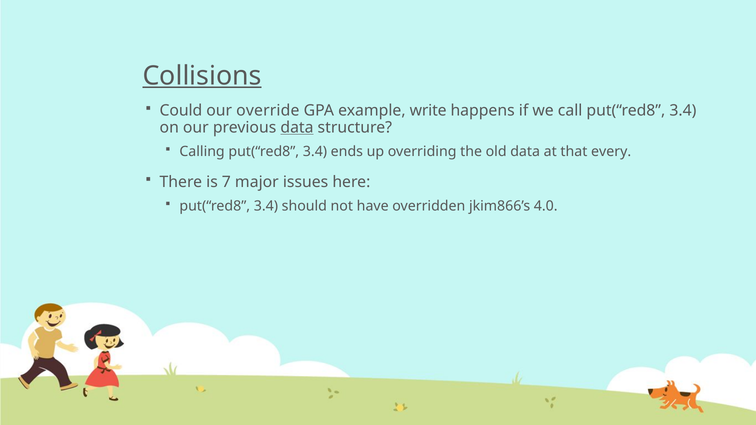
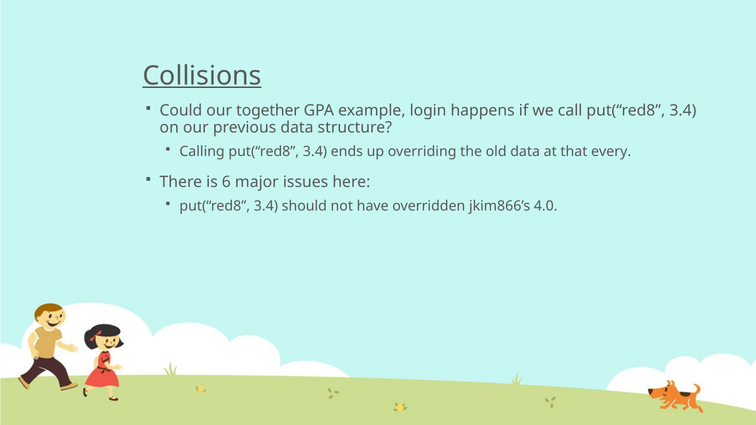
override: override -> together (268, 110)
write: write -> login (428, 110)
data underline: present -> none (297, 128)
7: 7 -> 6 (226, 182)
